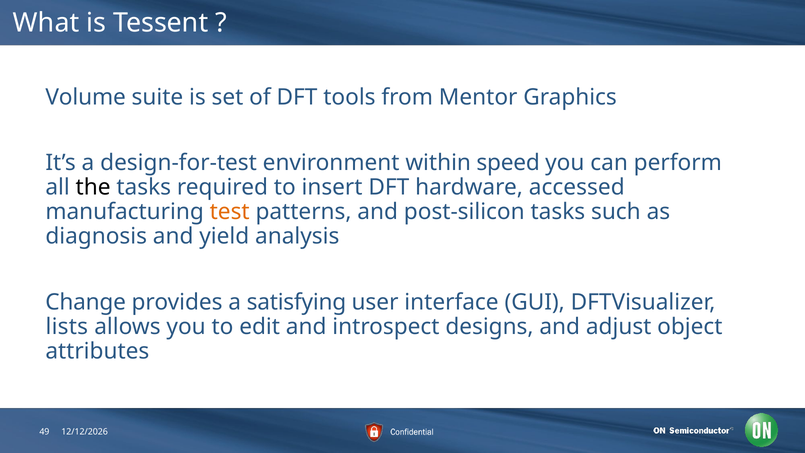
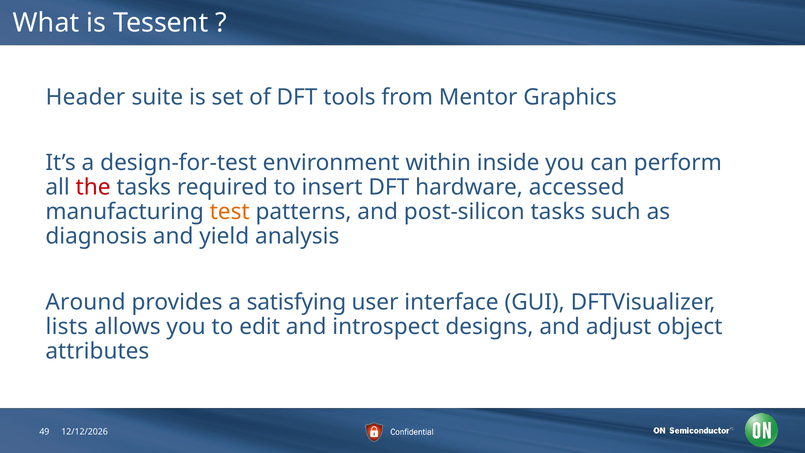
Volume: Volume -> Header (85, 97)
speed: speed -> inside (508, 163)
the colour: black -> red (93, 187)
Change: Change -> Around (85, 302)
